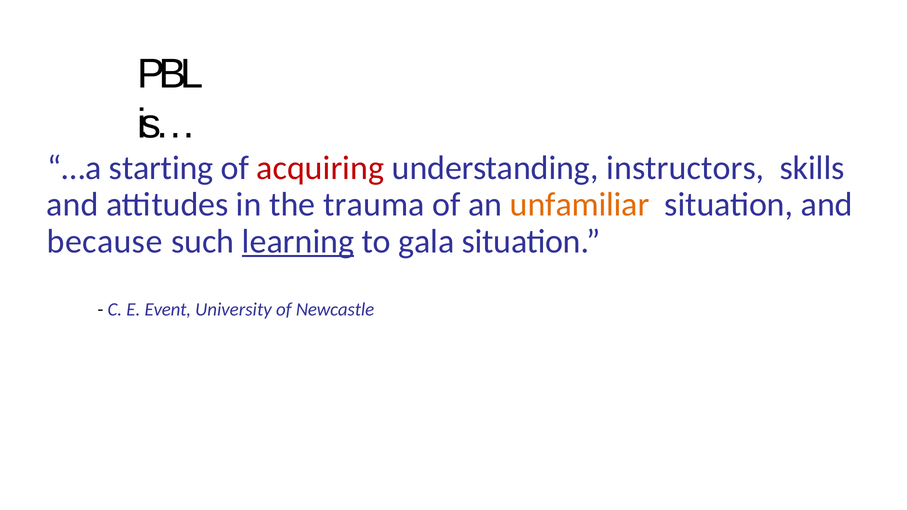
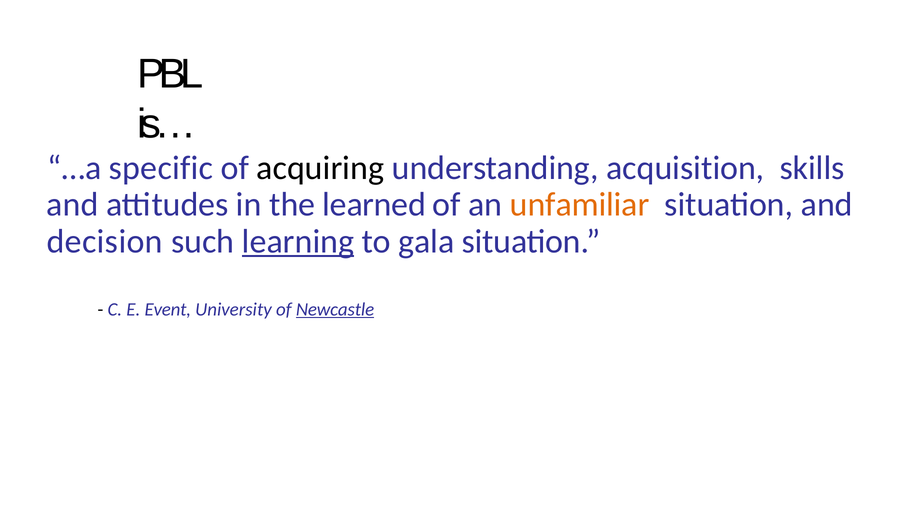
starting: starting -> specific (161, 168)
acquiring colour: red -> black (320, 168)
instructors: instructors -> acquisition (685, 168)
trauma: trauma -> learned (374, 205)
because: because -> decision (105, 241)
Newcastle underline: none -> present (335, 310)
